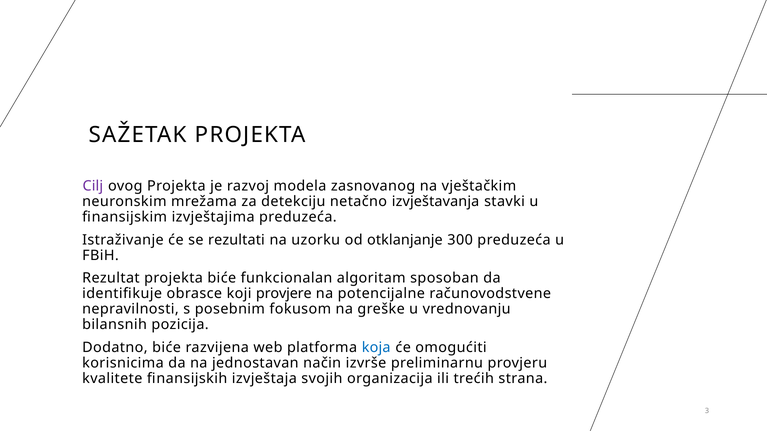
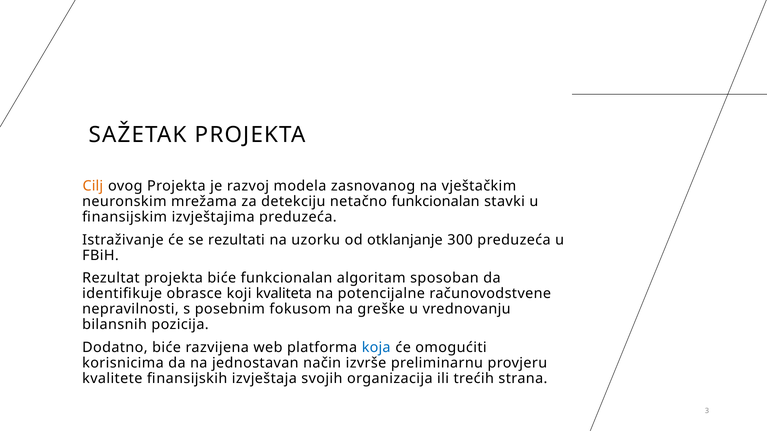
Cilj colour: purple -> orange (93, 186)
netačno izvještavanja: izvještavanja -> funkcionalan (436, 202)
provjere: provjere -> kvaliteta (284, 294)
